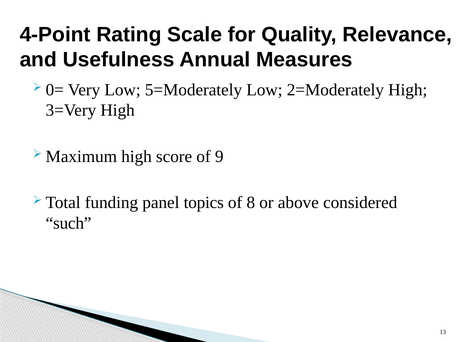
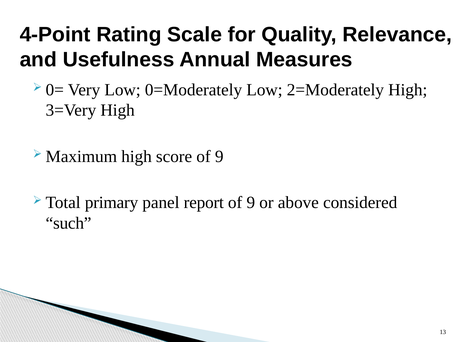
5=Moderately: 5=Moderately -> 0=Moderately (193, 90)
funding: funding -> primary (112, 203)
topics: topics -> report (204, 203)
8: 8 -> 9 (251, 203)
